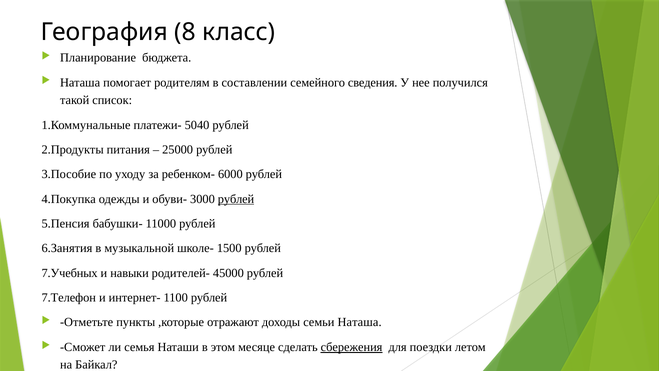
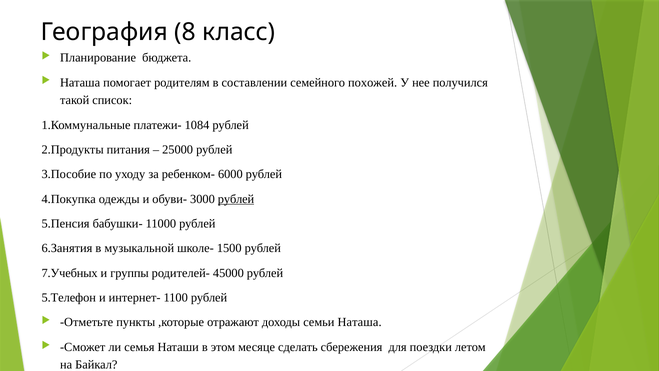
сведения: сведения -> похожей (373, 82)
5040: 5040 -> 1084 (197, 125)
навыки: навыки -> группы (130, 273)
7.Телефон: 7.Телефон -> 5.Телефон (69, 297)
сбережения underline: present -> none (352, 347)
